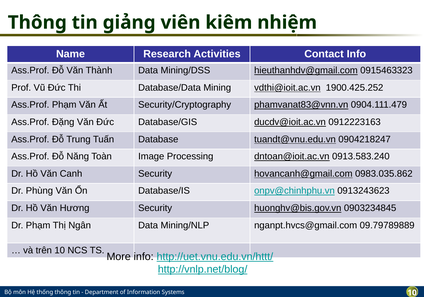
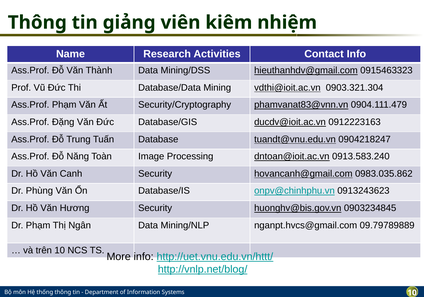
1900.425.252: 1900.425.252 -> 0903.321.304 (355, 88)
